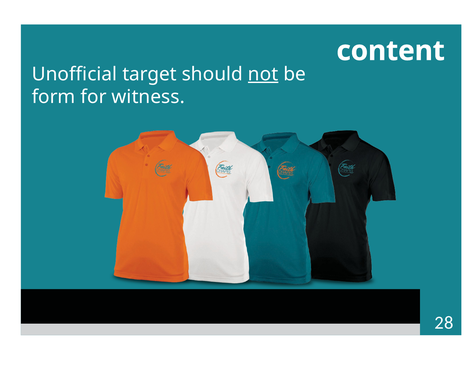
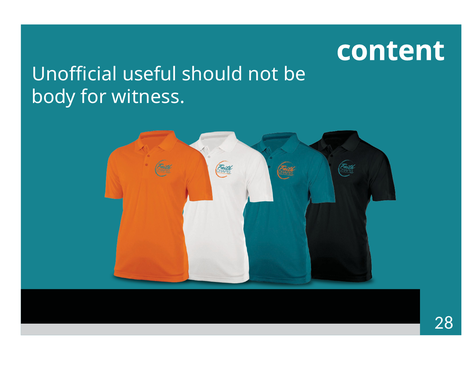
target: target -> useful (150, 74)
not underline: present -> none (263, 74)
form: form -> body (54, 97)
